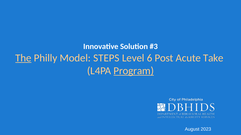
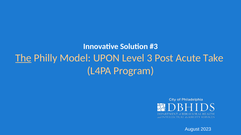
STEPS: STEPS -> UPON (106, 58)
6: 6 -> 3 (150, 58)
Program underline: present -> none (134, 71)
